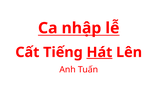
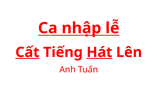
Cất underline: none -> present (27, 52)
